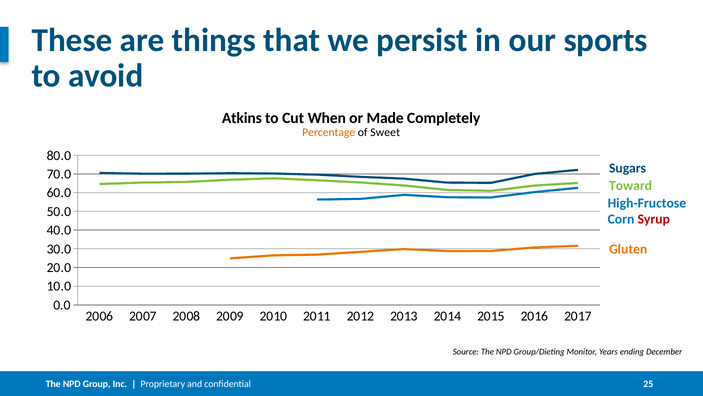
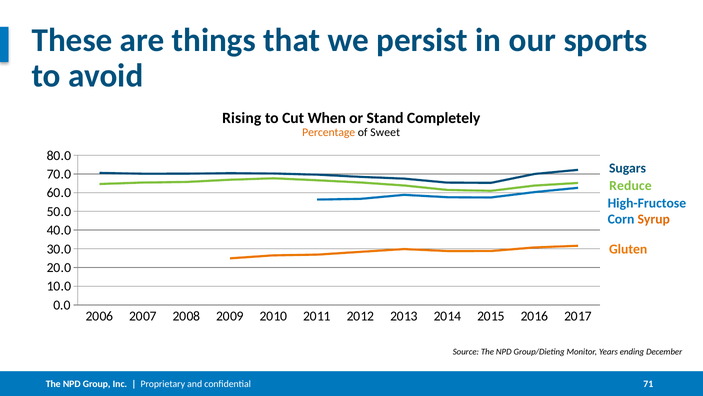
Atkins: Atkins -> Rising (242, 118)
Made: Made -> Stand (385, 118)
Toward: Toward -> Reduce (630, 186)
Syrup colour: red -> orange (654, 219)
25: 25 -> 71 (648, 384)
